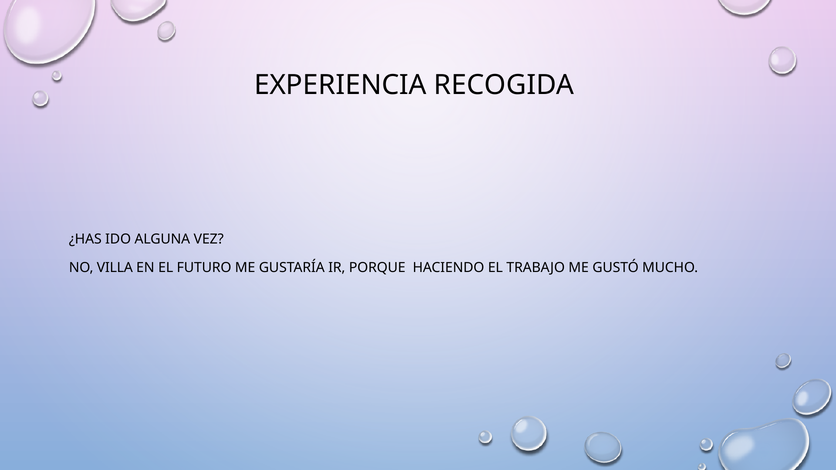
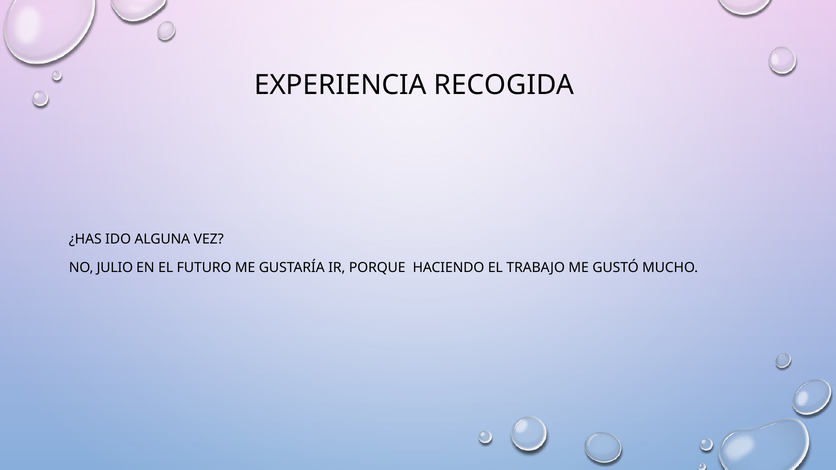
VILLA: VILLA -> JULIO (115, 268)
